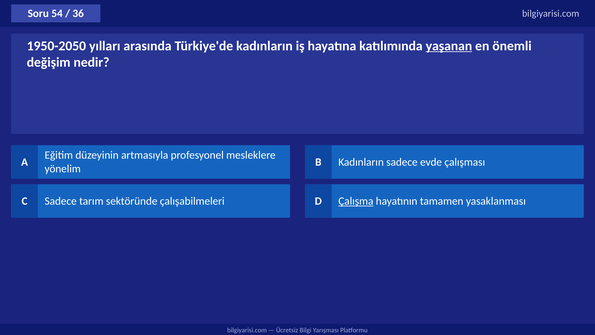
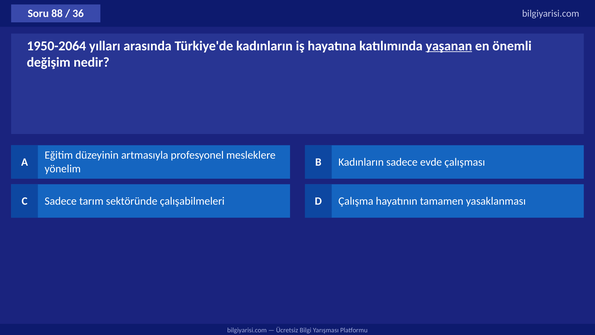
54: 54 -> 88 (57, 14)
1950-2050: 1950-2050 -> 1950-2064 (56, 46)
Çalışma underline: present -> none (356, 201)
